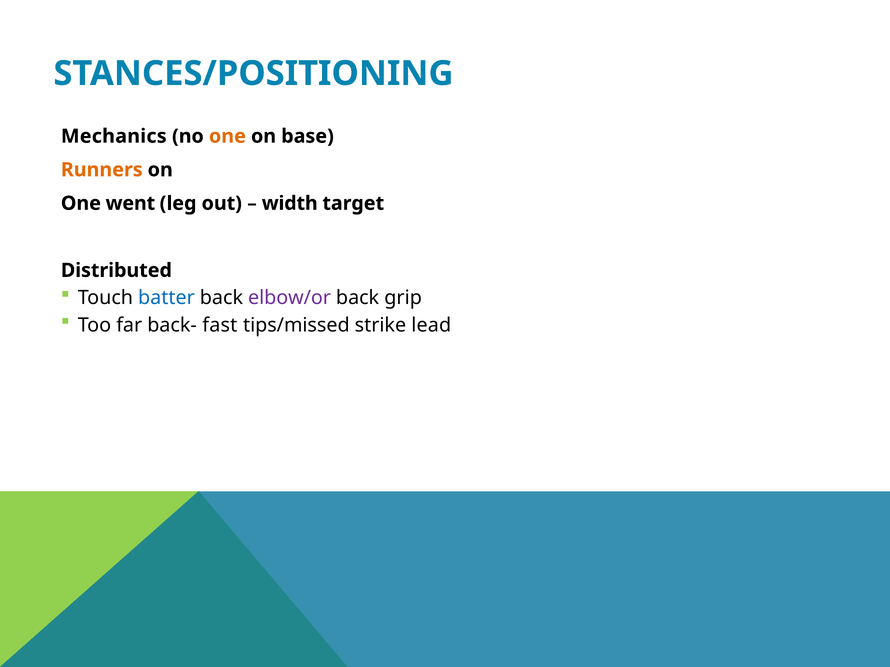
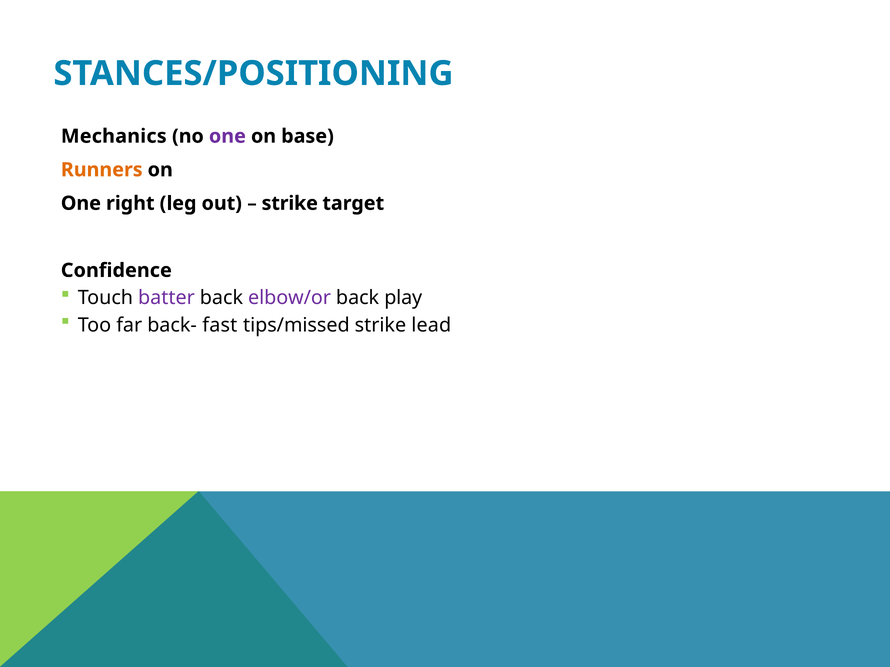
one colour: orange -> purple (227, 136)
went: went -> right (130, 203)
width: width -> strike (290, 203)
Distributed: Distributed -> Confidence (116, 271)
batter colour: blue -> purple (166, 298)
grip: grip -> play (403, 298)
